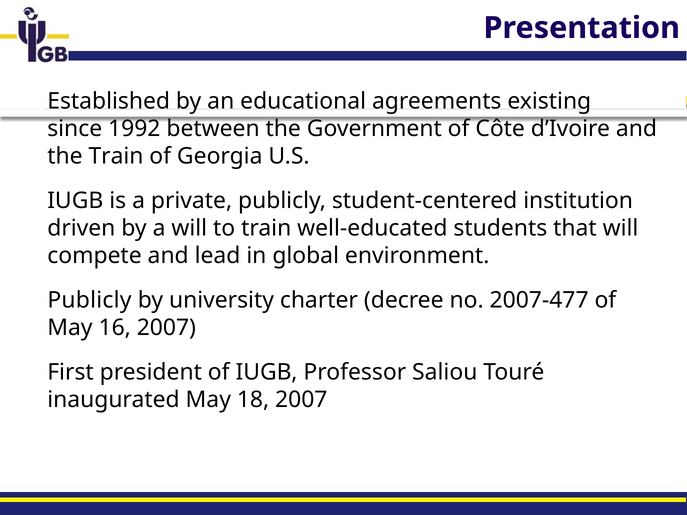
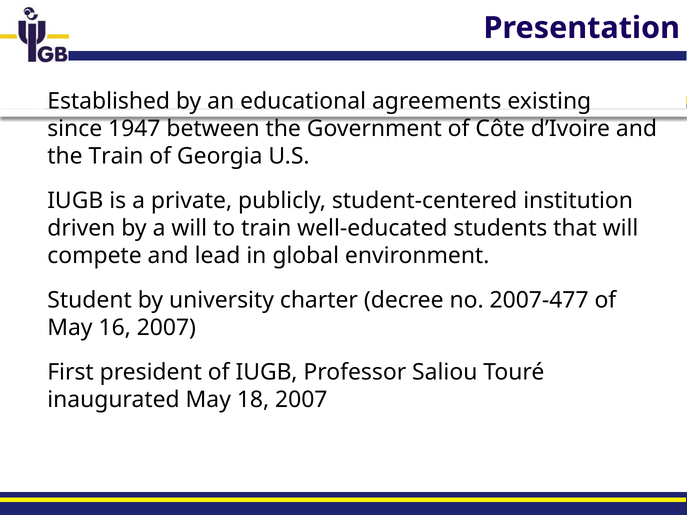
1992: 1992 -> 1947 (134, 129)
Publicly: Publicly -> Student (90, 300)
